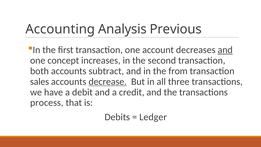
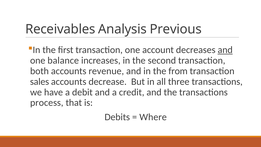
Accounting: Accounting -> Receivables (60, 29)
concept: concept -> balance (63, 60)
subtract: subtract -> revenue (106, 71)
decrease underline: present -> none (108, 81)
Ledger: Ledger -> Where (153, 117)
